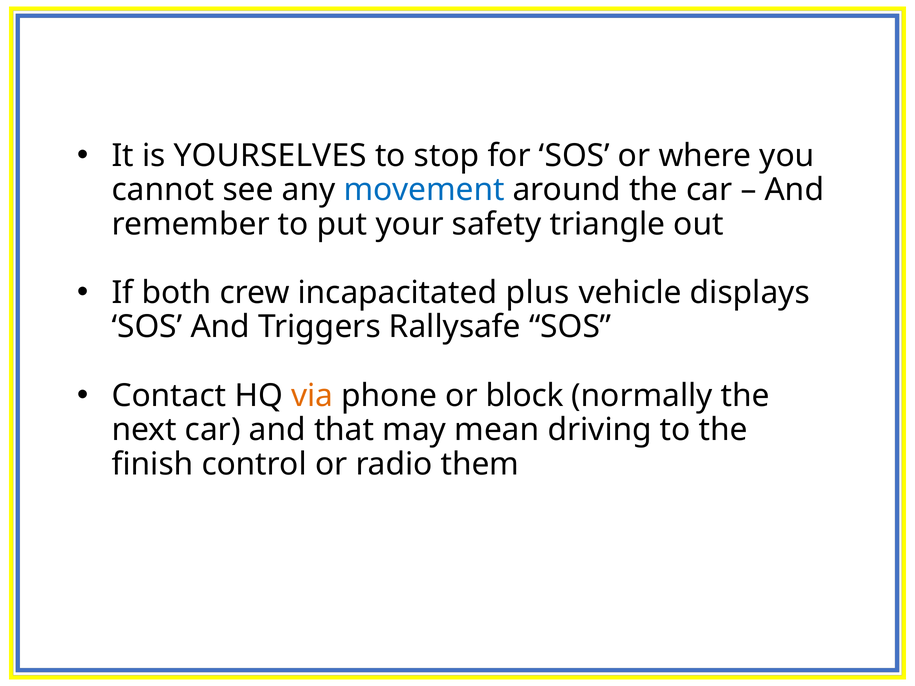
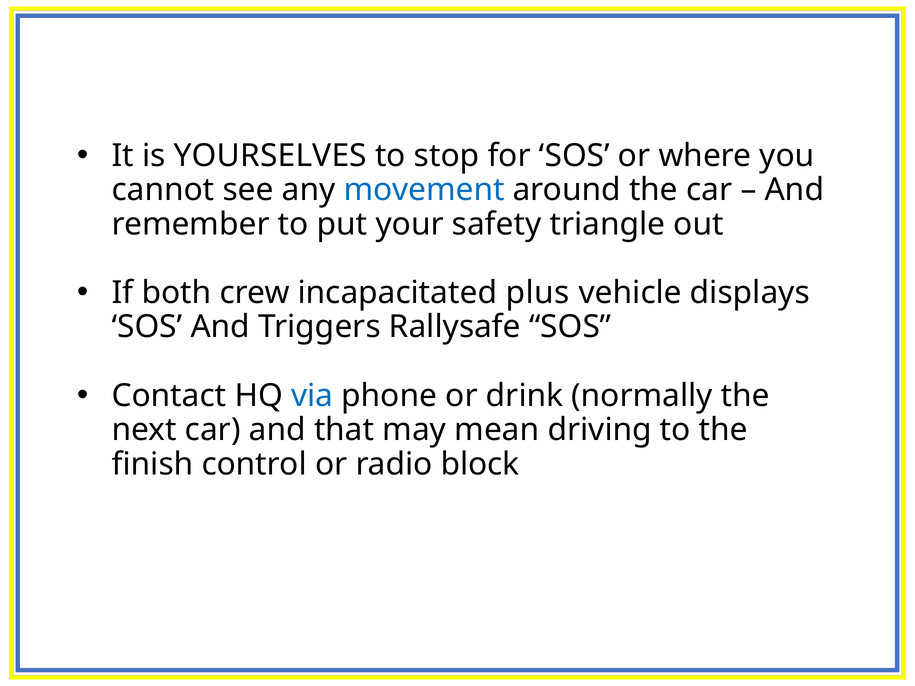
via colour: orange -> blue (312, 396)
block: block -> drink (525, 396)
them: them -> block (480, 464)
